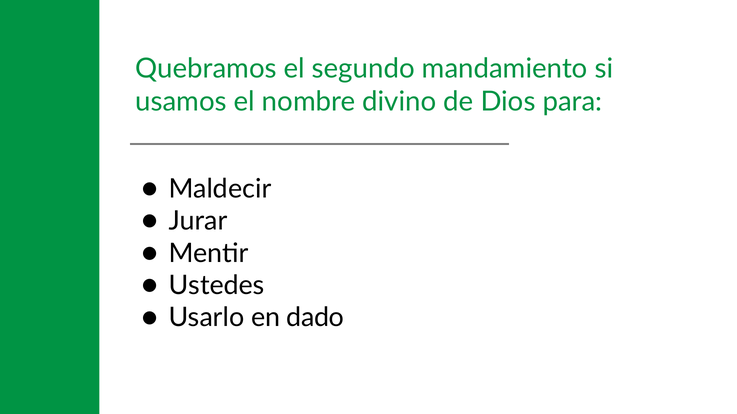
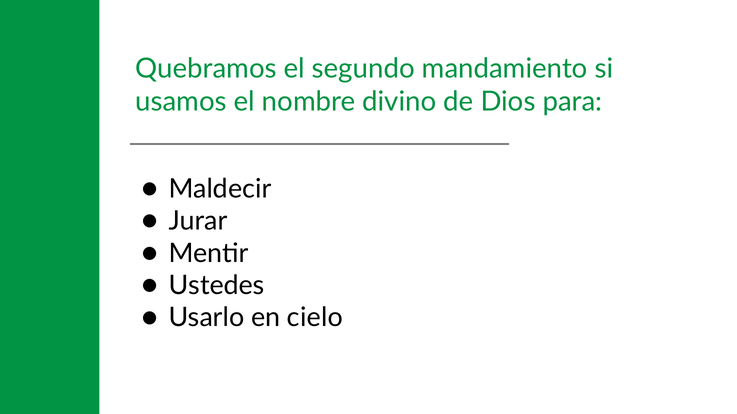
dado: dado -> cielo (315, 318)
